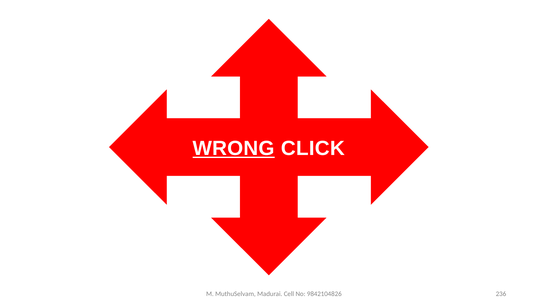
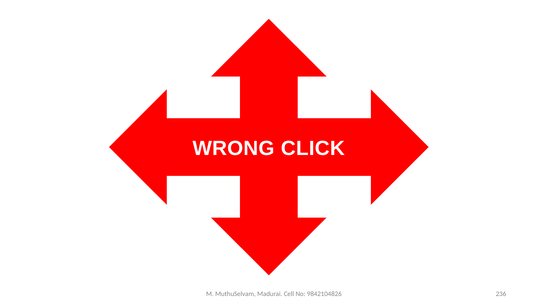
WRONG underline: present -> none (233, 149)
